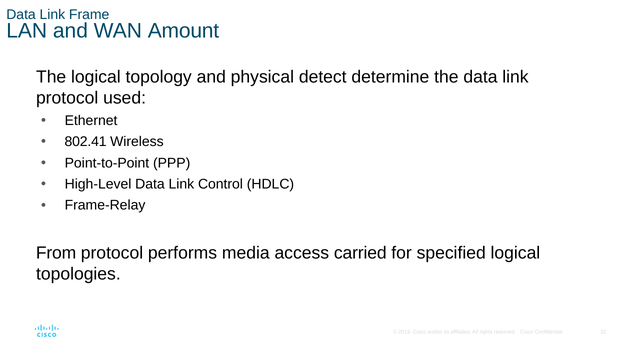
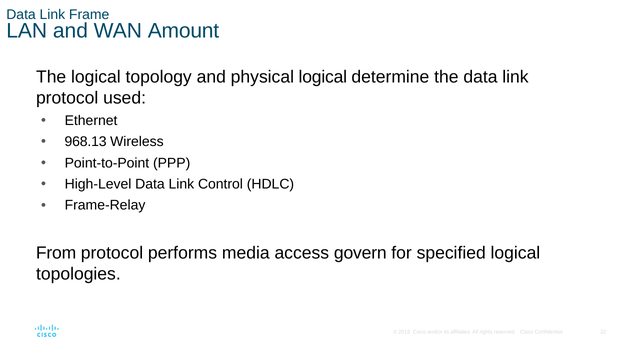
physical detect: detect -> logical (323, 77)
802.41: 802.41 -> 968.13 (86, 142)
carried: carried -> govern (360, 253)
